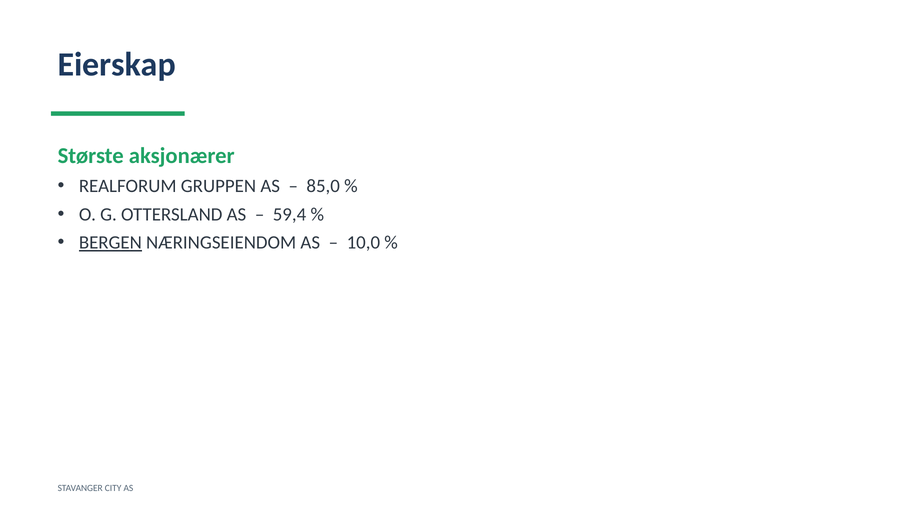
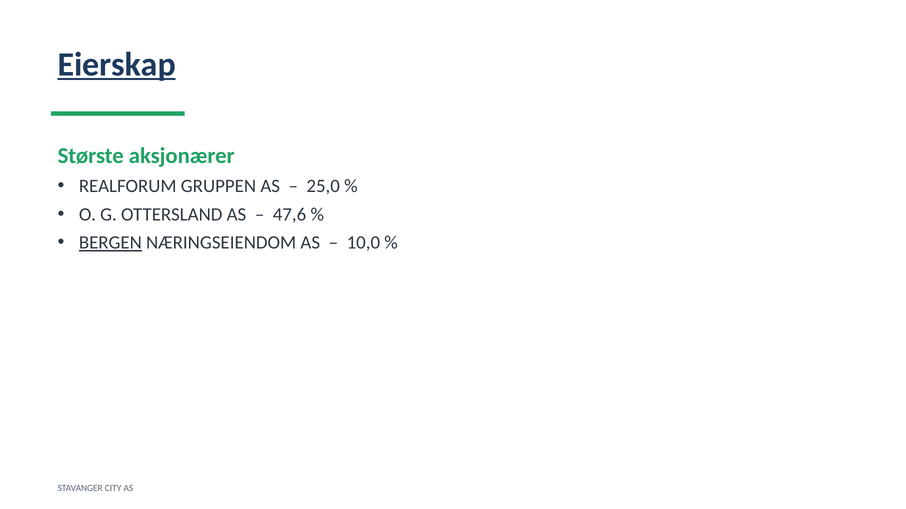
Eierskap underline: none -> present (117, 65)
85,0: 85,0 -> 25,0 (323, 186)
59,4: 59,4 -> 47,6 (289, 215)
